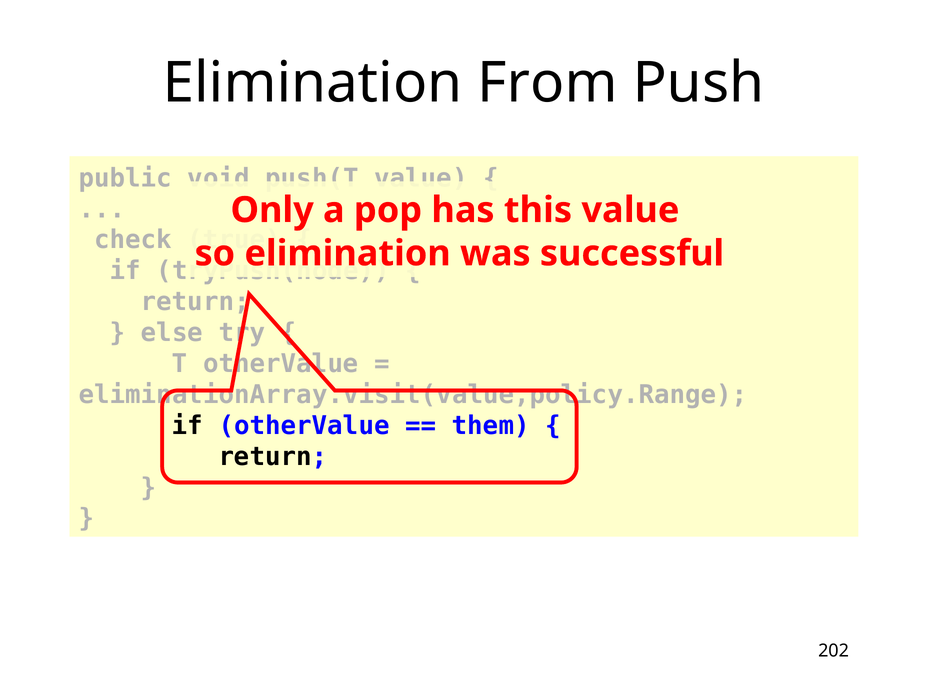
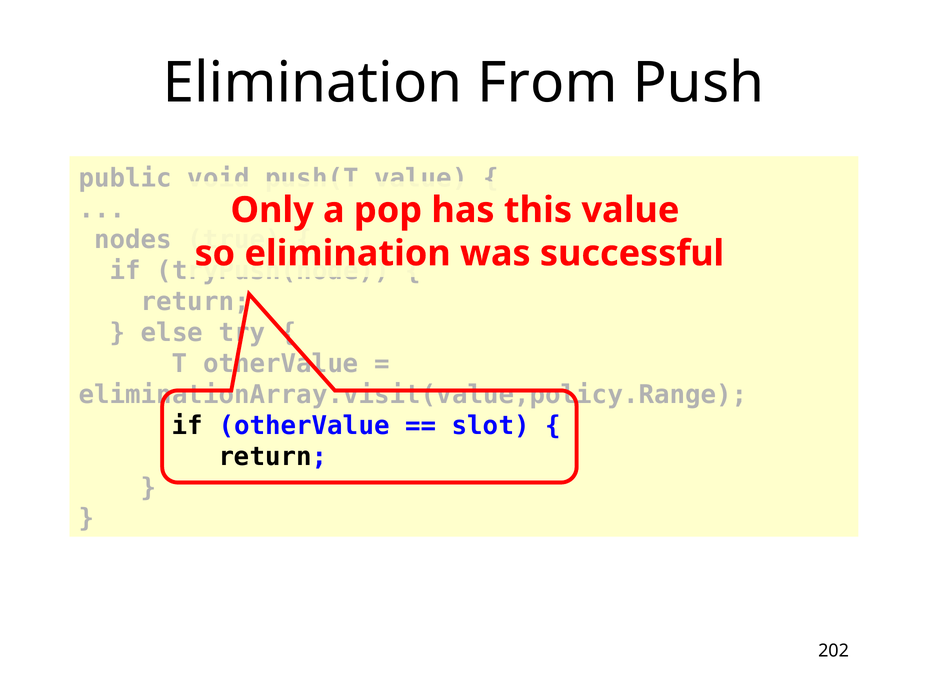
check: check -> nodes (133, 240)
them: them -> slot (491, 426)
